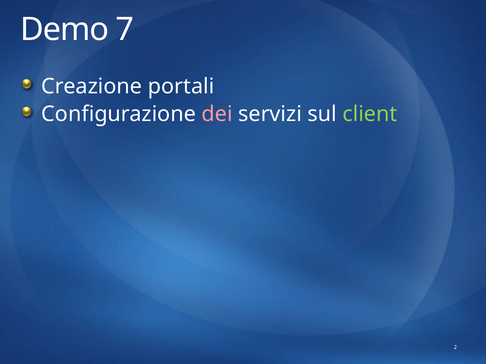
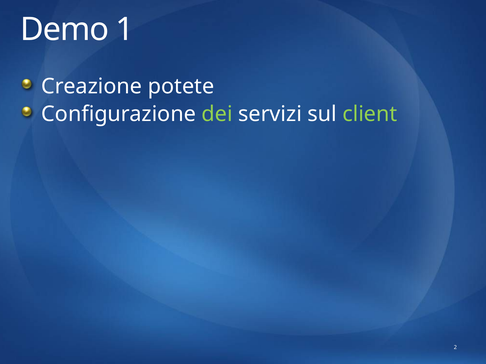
7: 7 -> 1 (125, 30)
portali: portali -> potete (181, 87)
dei colour: pink -> light green (217, 114)
